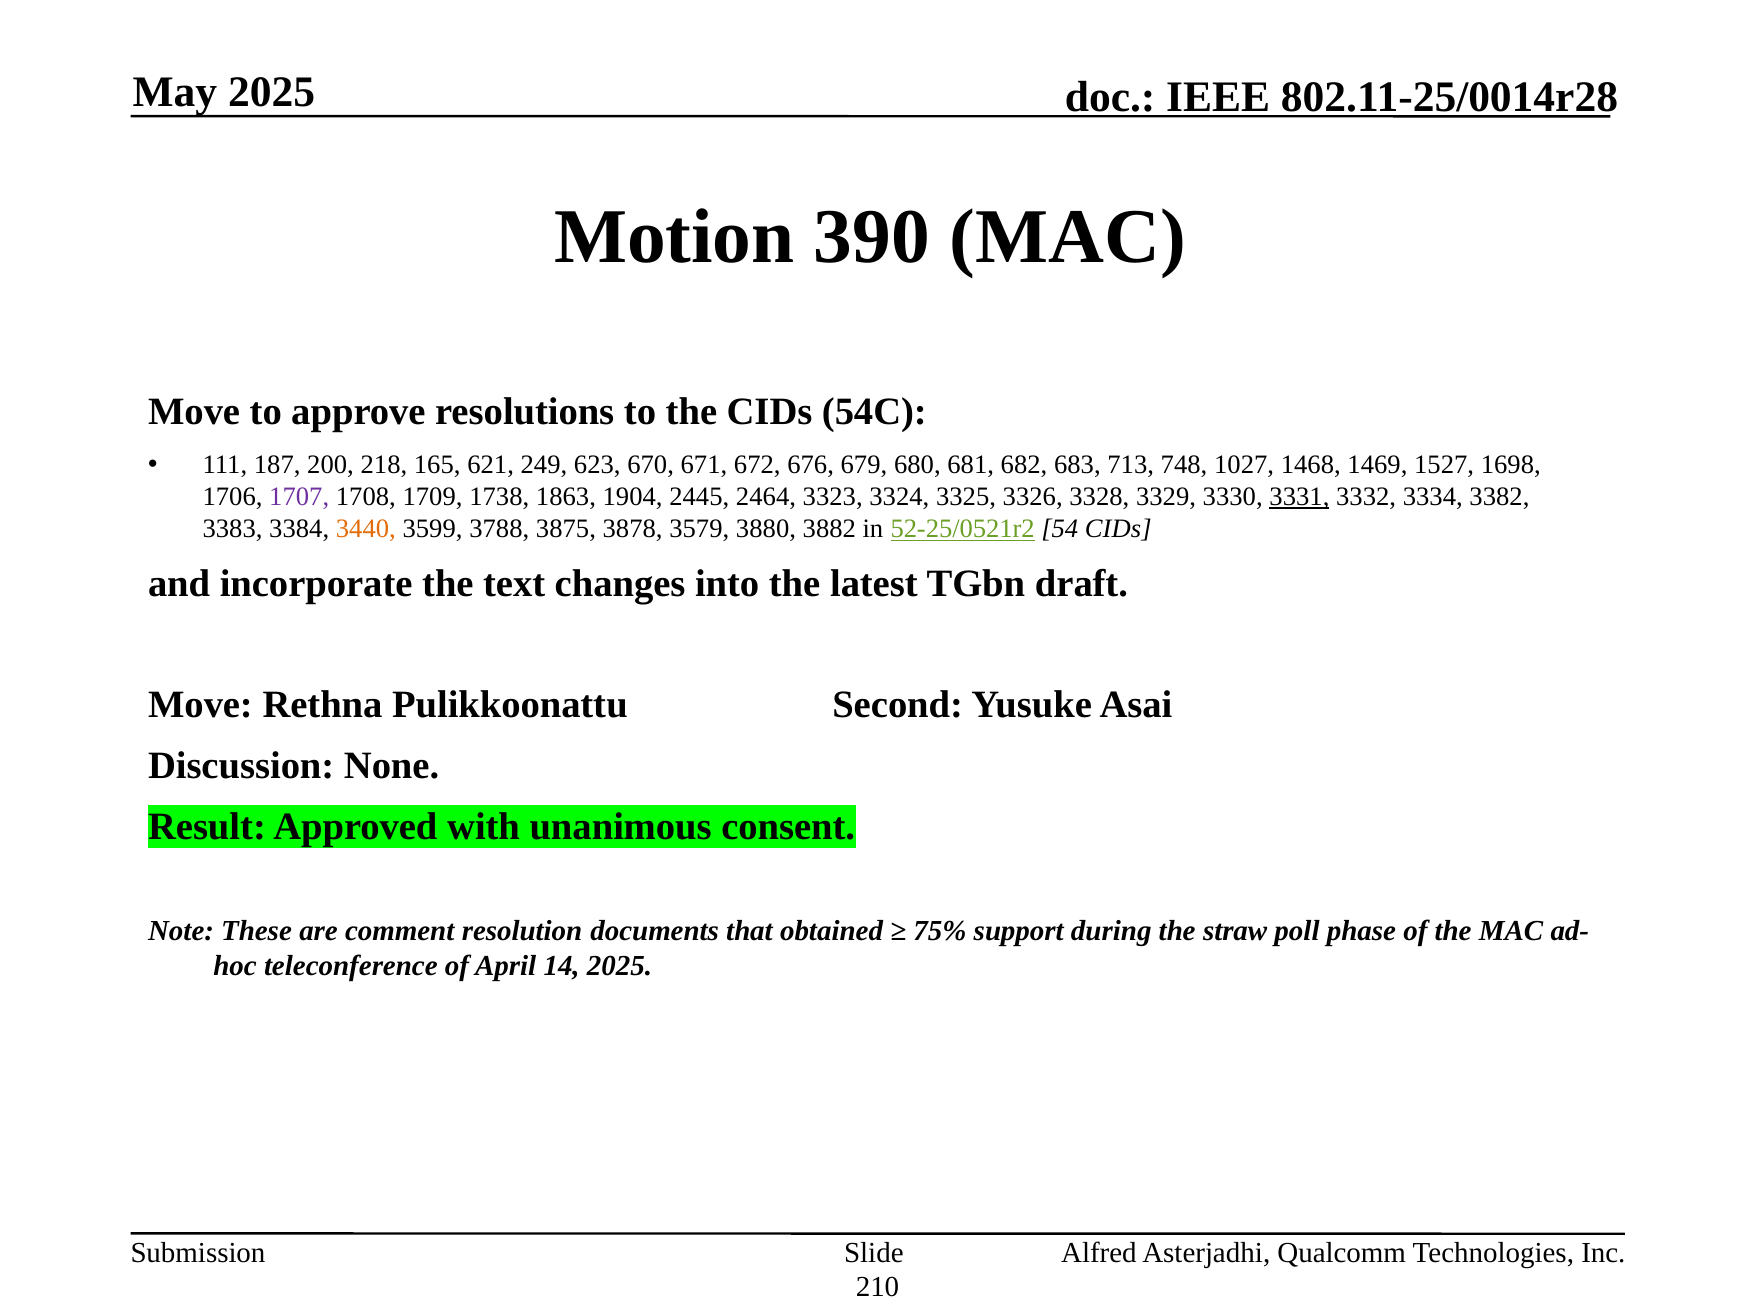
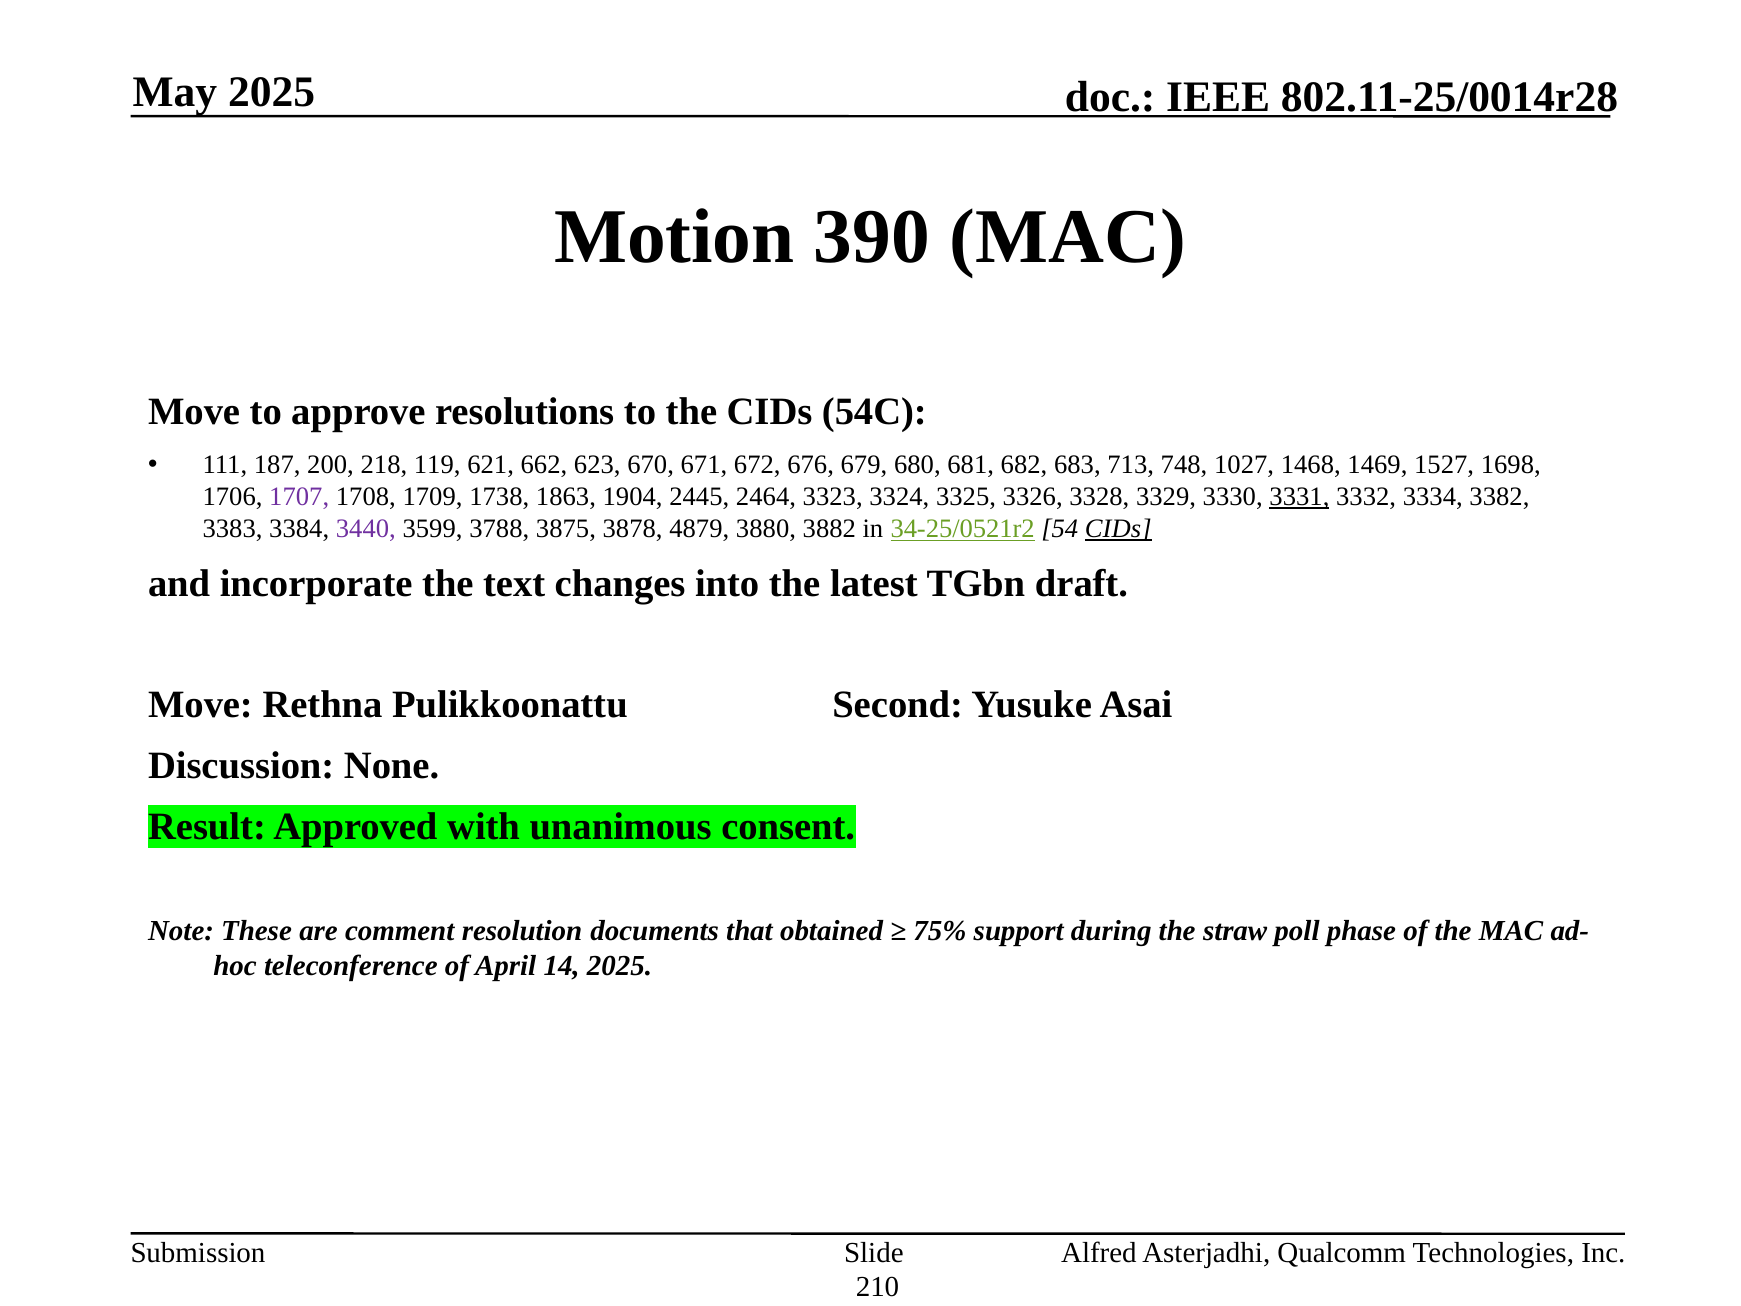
165: 165 -> 119 (437, 465)
249: 249 -> 662 (544, 465)
3440 colour: orange -> purple (366, 529)
3579: 3579 -> 4879 (699, 529)
52-25/0521r2: 52-25/0521r2 -> 34-25/0521r2 (963, 529)
CIDs underline: none -> present (1118, 529)
